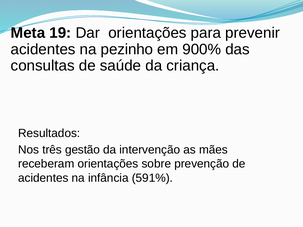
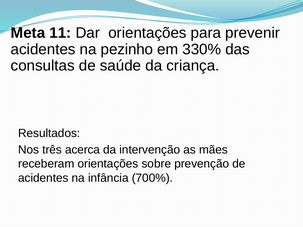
19: 19 -> 11 (60, 33)
900%: 900% -> 330% (202, 49)
gestão: gestão -> acerca (83, 150)
591%: 591% -> 700% (152, 178)
